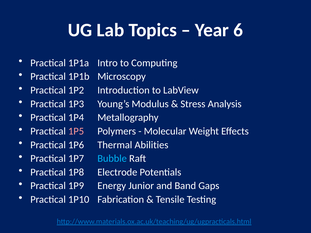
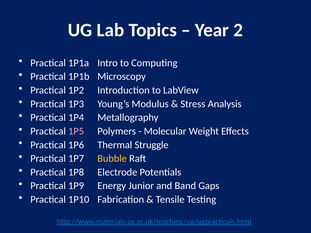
6: 6 -> 2 (238, 30)
Abilities: Abilities -> Struggle (152, 145)
Bubble colour: light blue -> yellow (112, 159)
